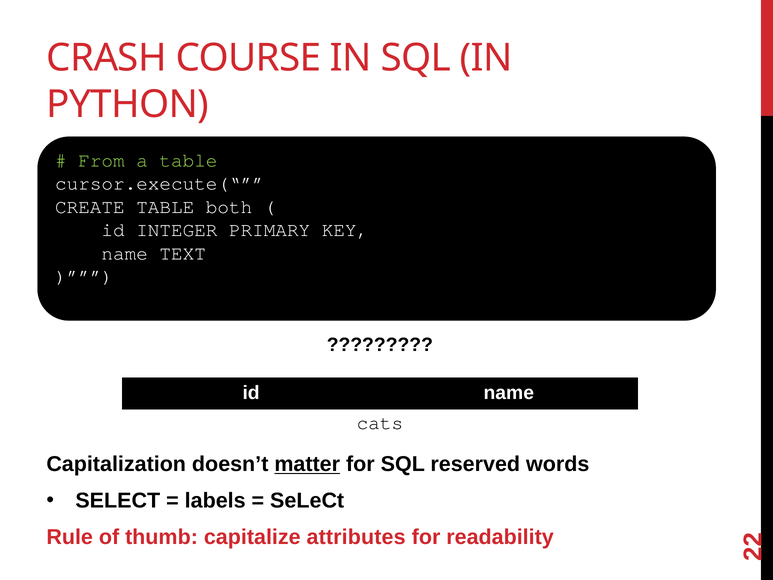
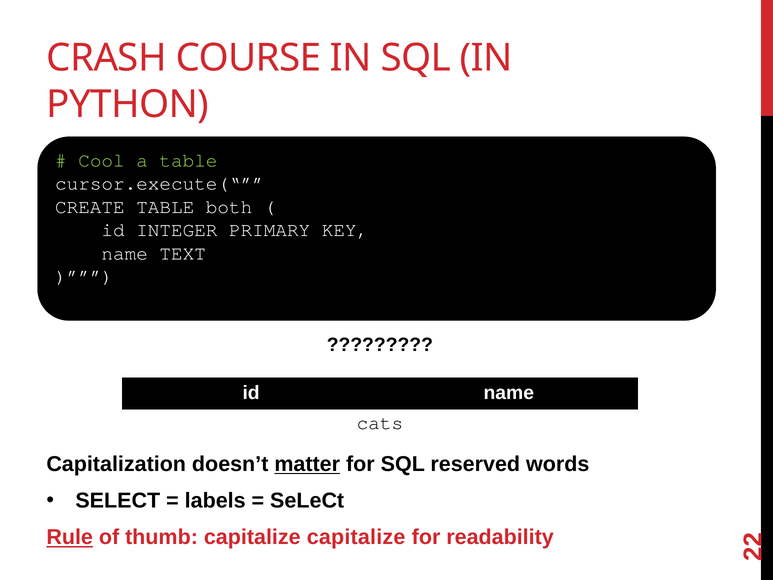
From: From -> Cool (101, 160)
Rule underline: none -> present (70, 537)
capitalize attributes: attributes -> capitalize (356, 537)
